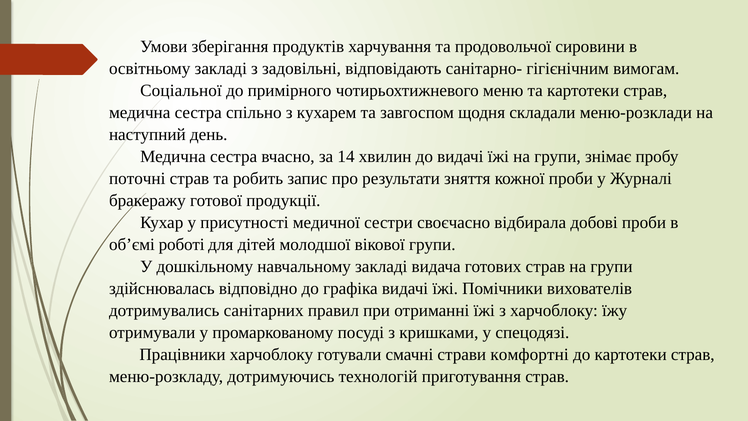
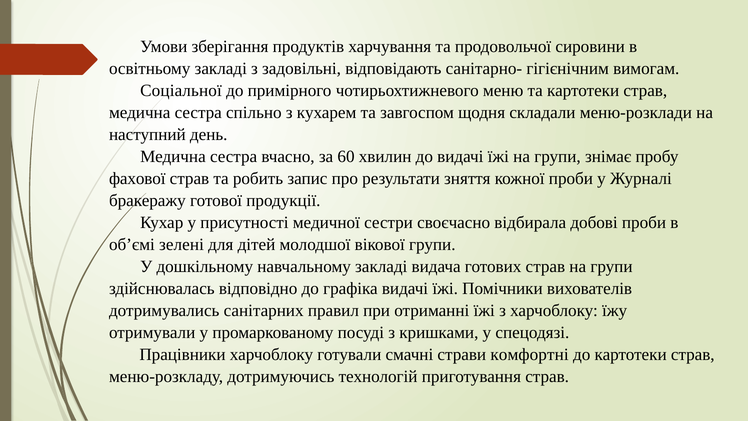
14: 14 -> 60 (346, 156)
поточні: поточні -> фахової (137, 178)
роботі: роботі -> зелені (181, 244)
